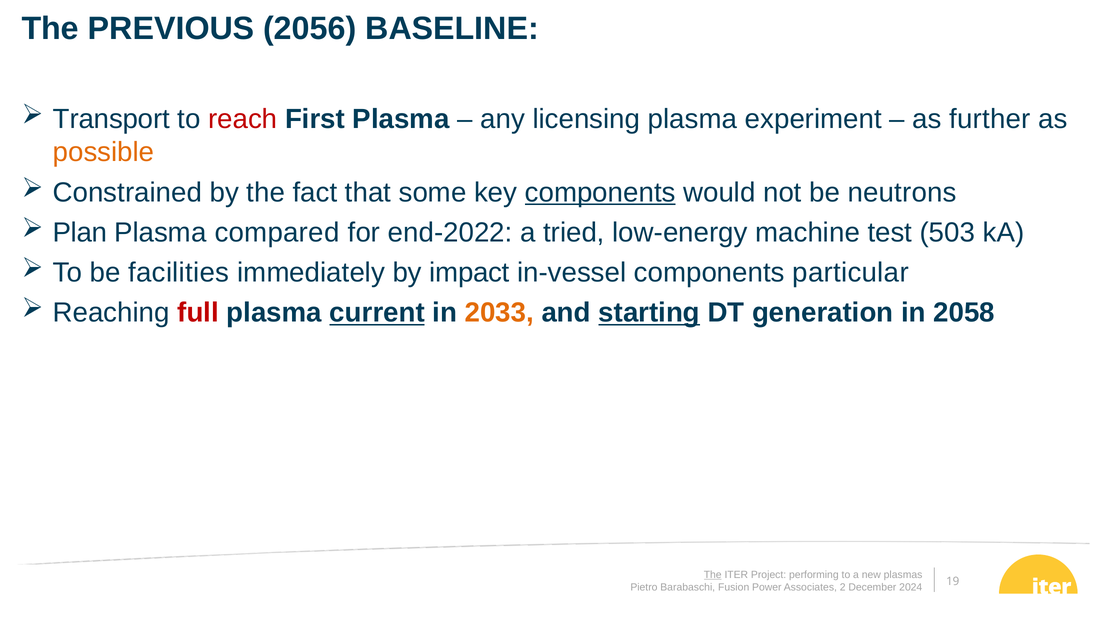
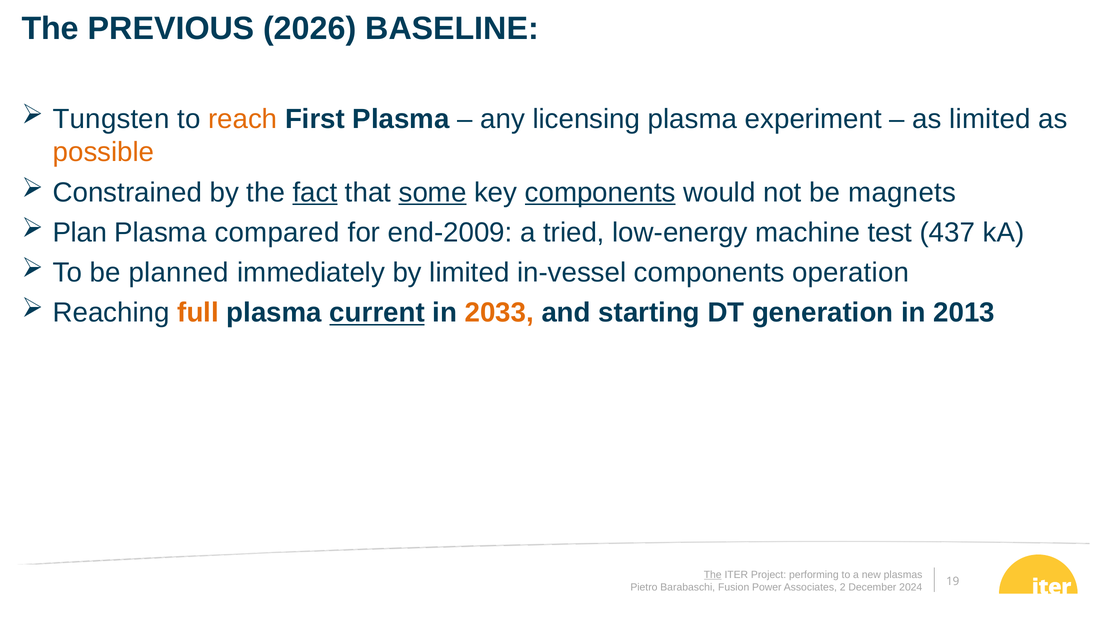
2056: 2056 -> 2026 (310, 29)
Transport: Transport -> Tungsten (111, 119)
reach colour: red -> orange (243, 119)
as further: further -> limited (990, 119)
fact underline: none -> present (315, 192)
some underline: none -> present (433, 192)
neutrons: neutrons -> magnets (902, 192)
end-2022: end-2022 -> end-2009 (450, 232)
503: 503 -> 437 (947, 232)
facilities: facilities -> planned (179, 273)
by impact: impact -> limited (469, 273)
particular: particular -> operation (851, 273)
full colour: red -> orange (198, 313)
starting underline: present -> none (649, 313)
2058: 2058 -> 2013 (964, 313)
